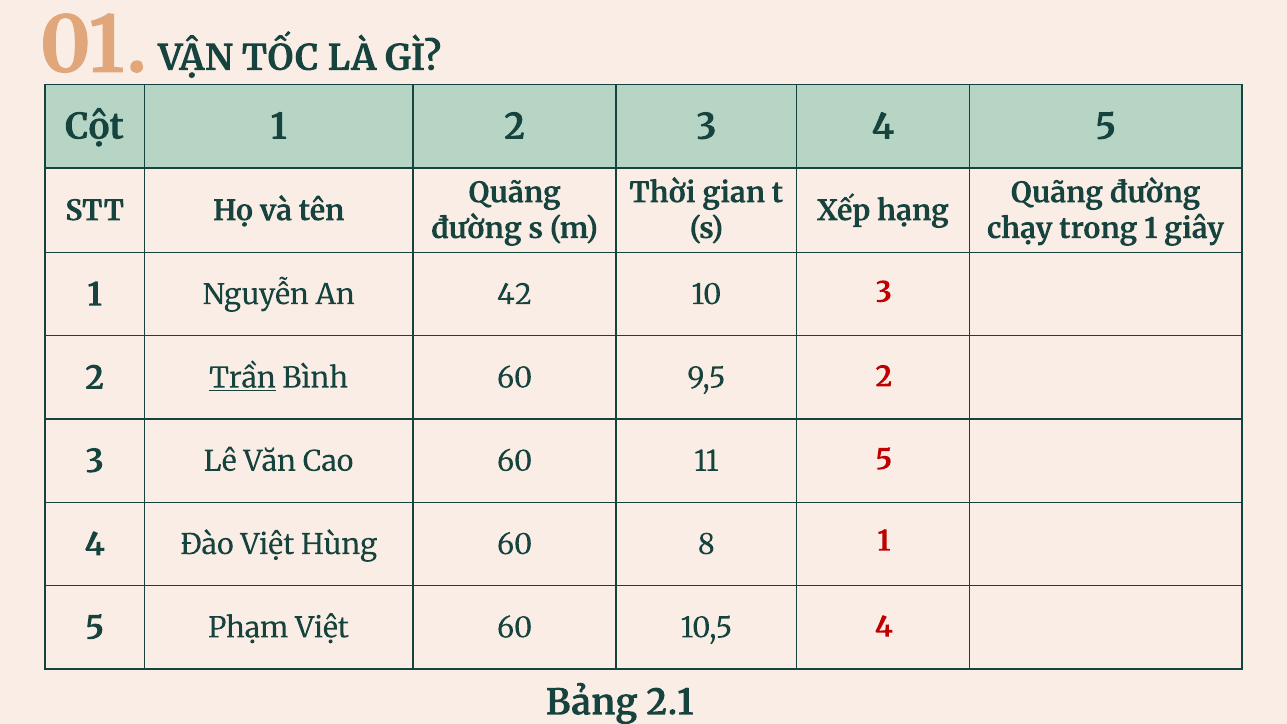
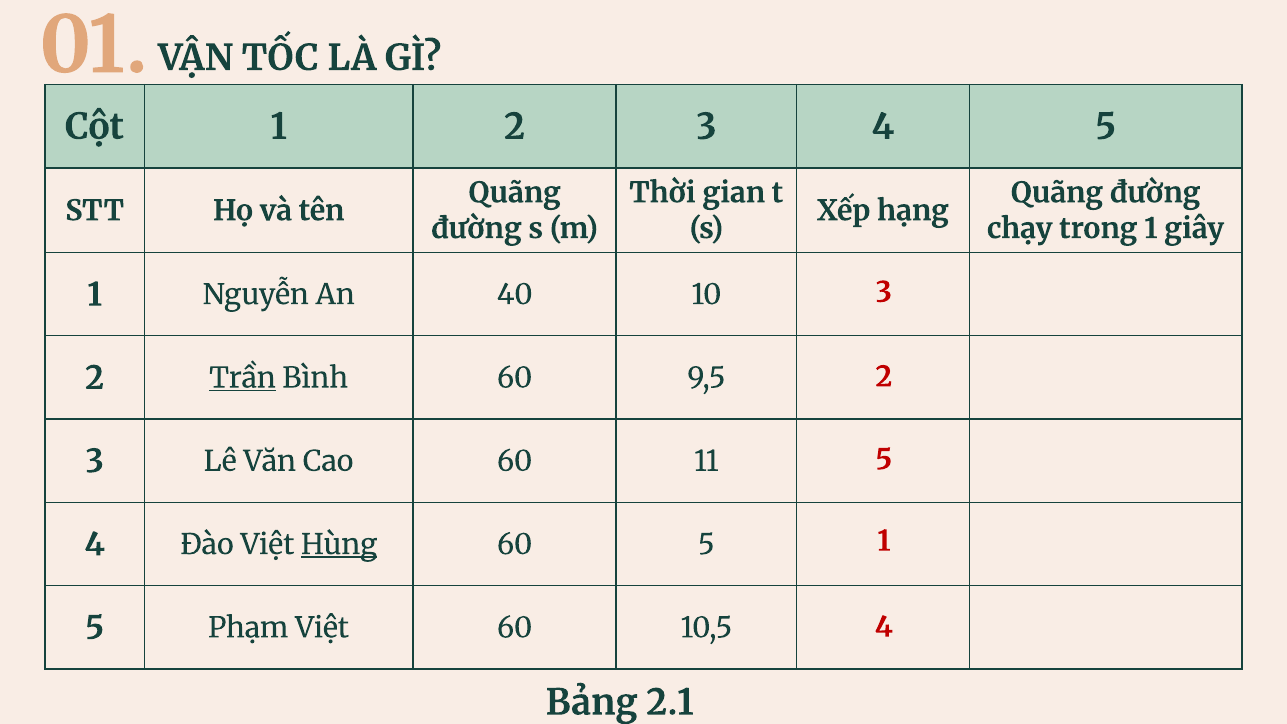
42: 42 -> 40 (515, 295)
Hùng underline: none -> present (339, 545)
60 8: 8 -> 5 (706, 545)
